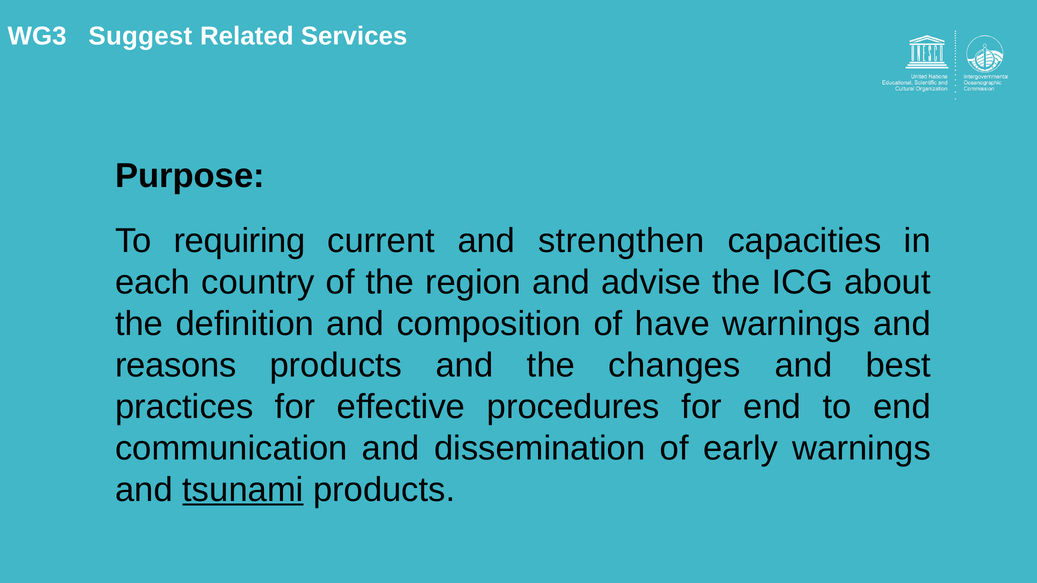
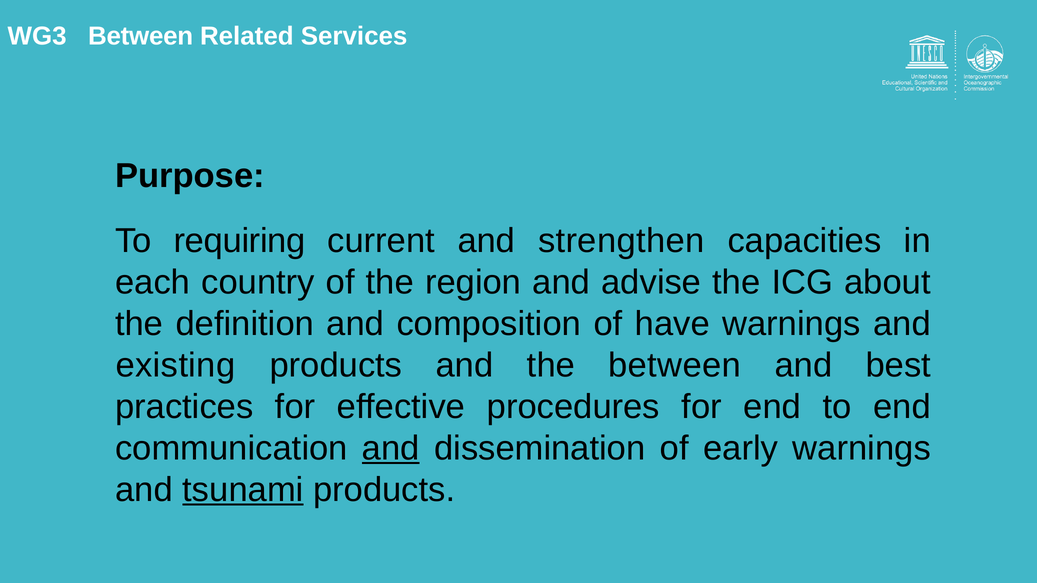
WG3 Suggest: Suggest -> Between (141, 36)
reasons: reasons -> existing (175, 365)
the changes: changes -> between (675, 365)
and underline: none -> present (391, 448)
